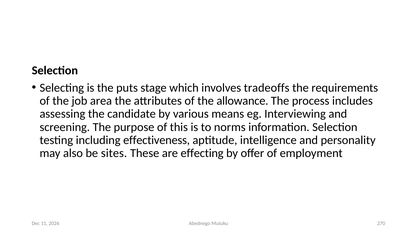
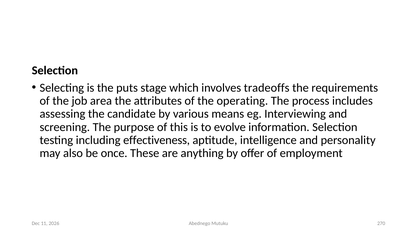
allowance: allowance -> operating (242, 101)
norms: norms -> evolve (230, 127)
sites: sites -> once (114, 154)
effecting: effecting -> anything (202, 154)
